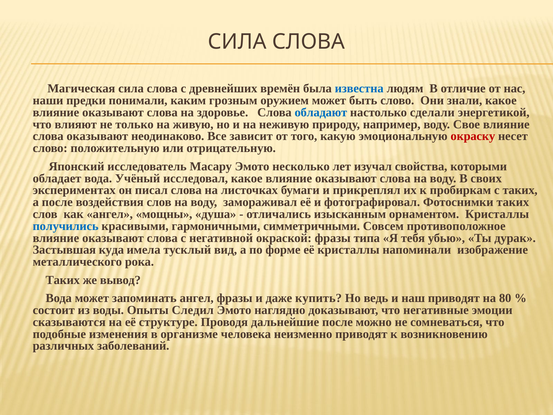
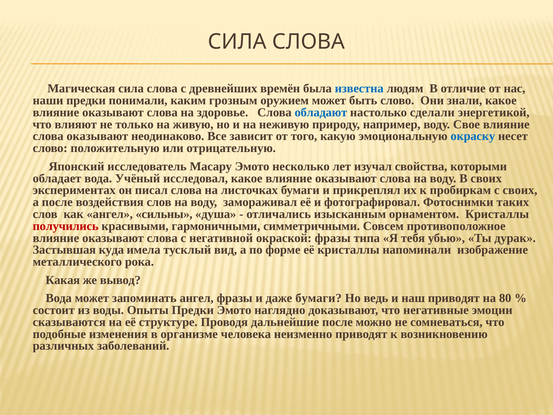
окраску colour: red -> blue (473, 136)
с таких: таких -> своих (520, 190)
мощны: мощны -> сильны (164, 214)
получились colour: blue -> red (66, 226)
Таких: Таких -> Какая (63, 280)
даже купить: купить -> бумаги (319, 298)
Опыты Следил: Следил -> Предки (193, 310)
